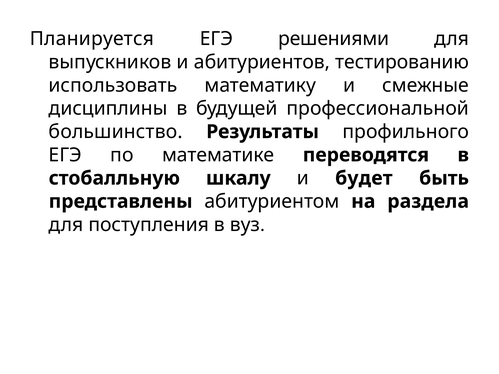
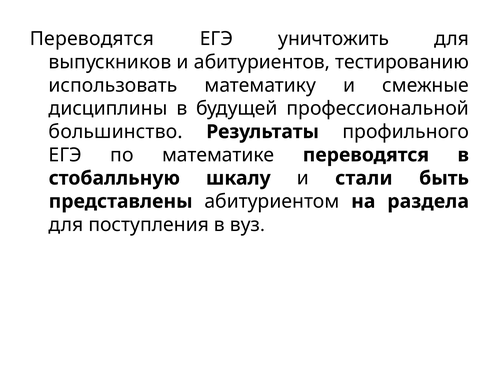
Планируется: Планируется -> Переводятся (92, 39)
решениями: решениями -> уничтожить (334, 39)
будет: будет -> стали (364, 178)
